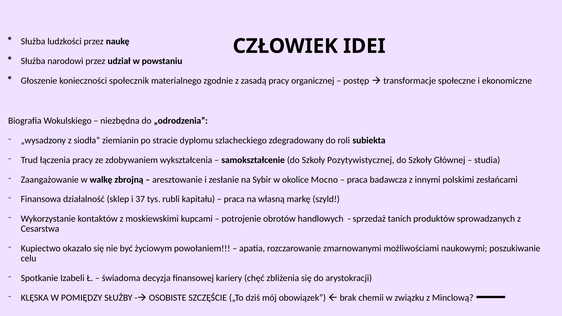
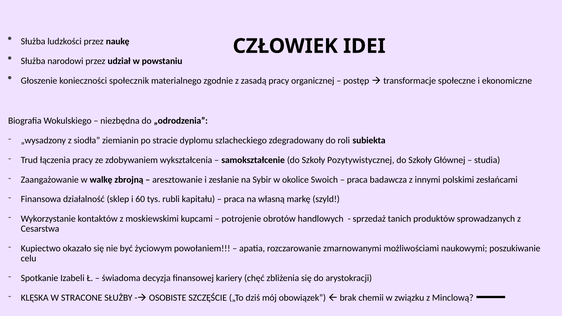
Mocno: Mocno -> Swoich (324, 180)
37: 37 -> 60 (140, 199)
POMIĘDZY: POMIĘDZY -> STRACONE (82, 298)
